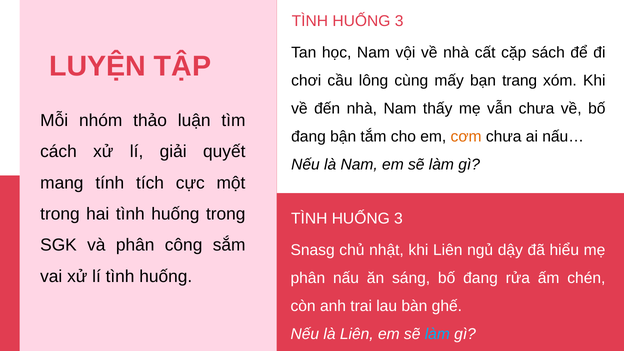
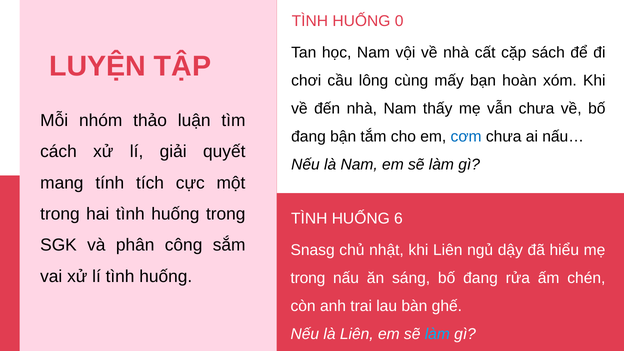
3: 3 -> 0 (399, 21)
trang: trang -> hoàn (520, 80)
cơm colour: orange -> blue (466, 137)
3: 3 -> 6 (398, 219)
phân: phân -> trong (308, 278)
